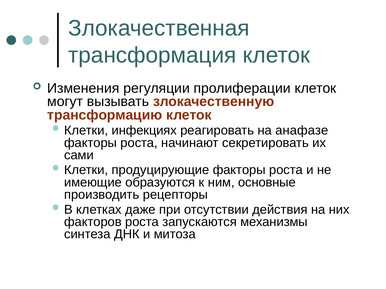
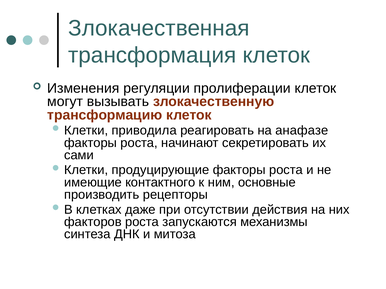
инфекциях: инфекциях -> приводила (144, 131)
образуются: образуются -> контактного (160, 183)
